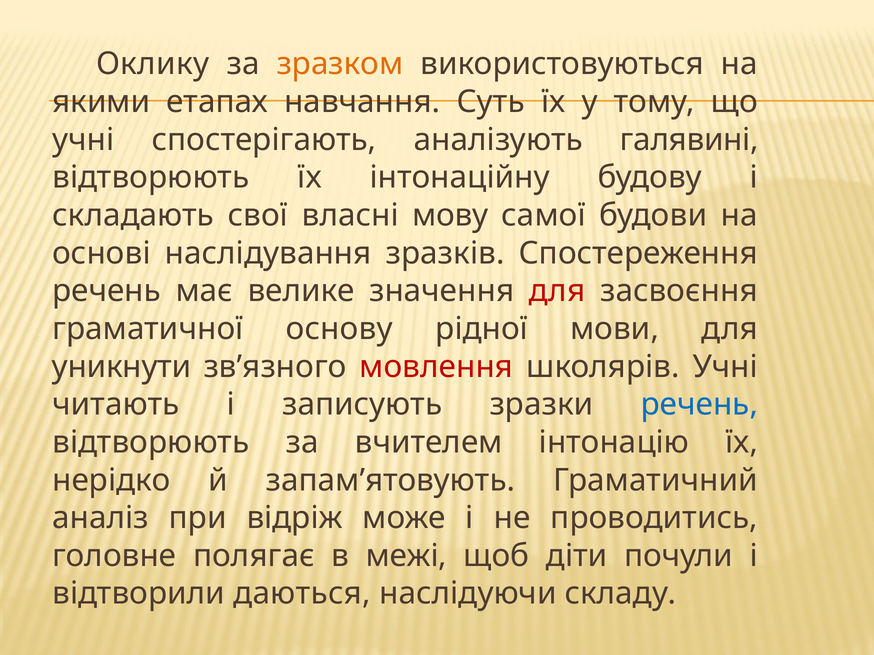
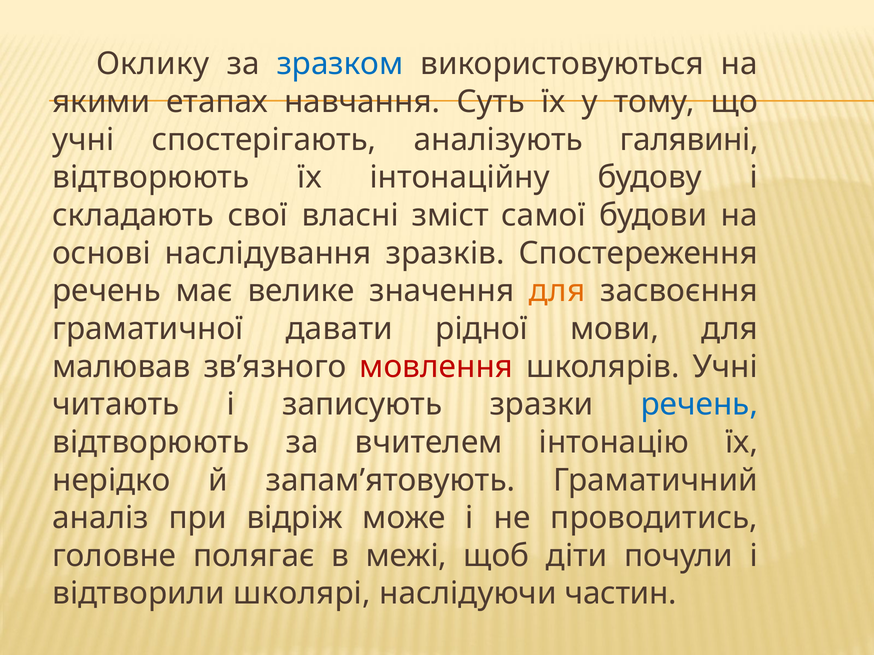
зразком colour: orange -> blue (340, 64)
мову: мову -> зміст (450, 216)
для colour: red -> orange (557, 291)
основу: основу -> давати (339, 329)
уникнути: уникнути -> малював (121, 367)
даються: даються -> школярі (302, 594)
складу: складу -> частин (621, 594)
